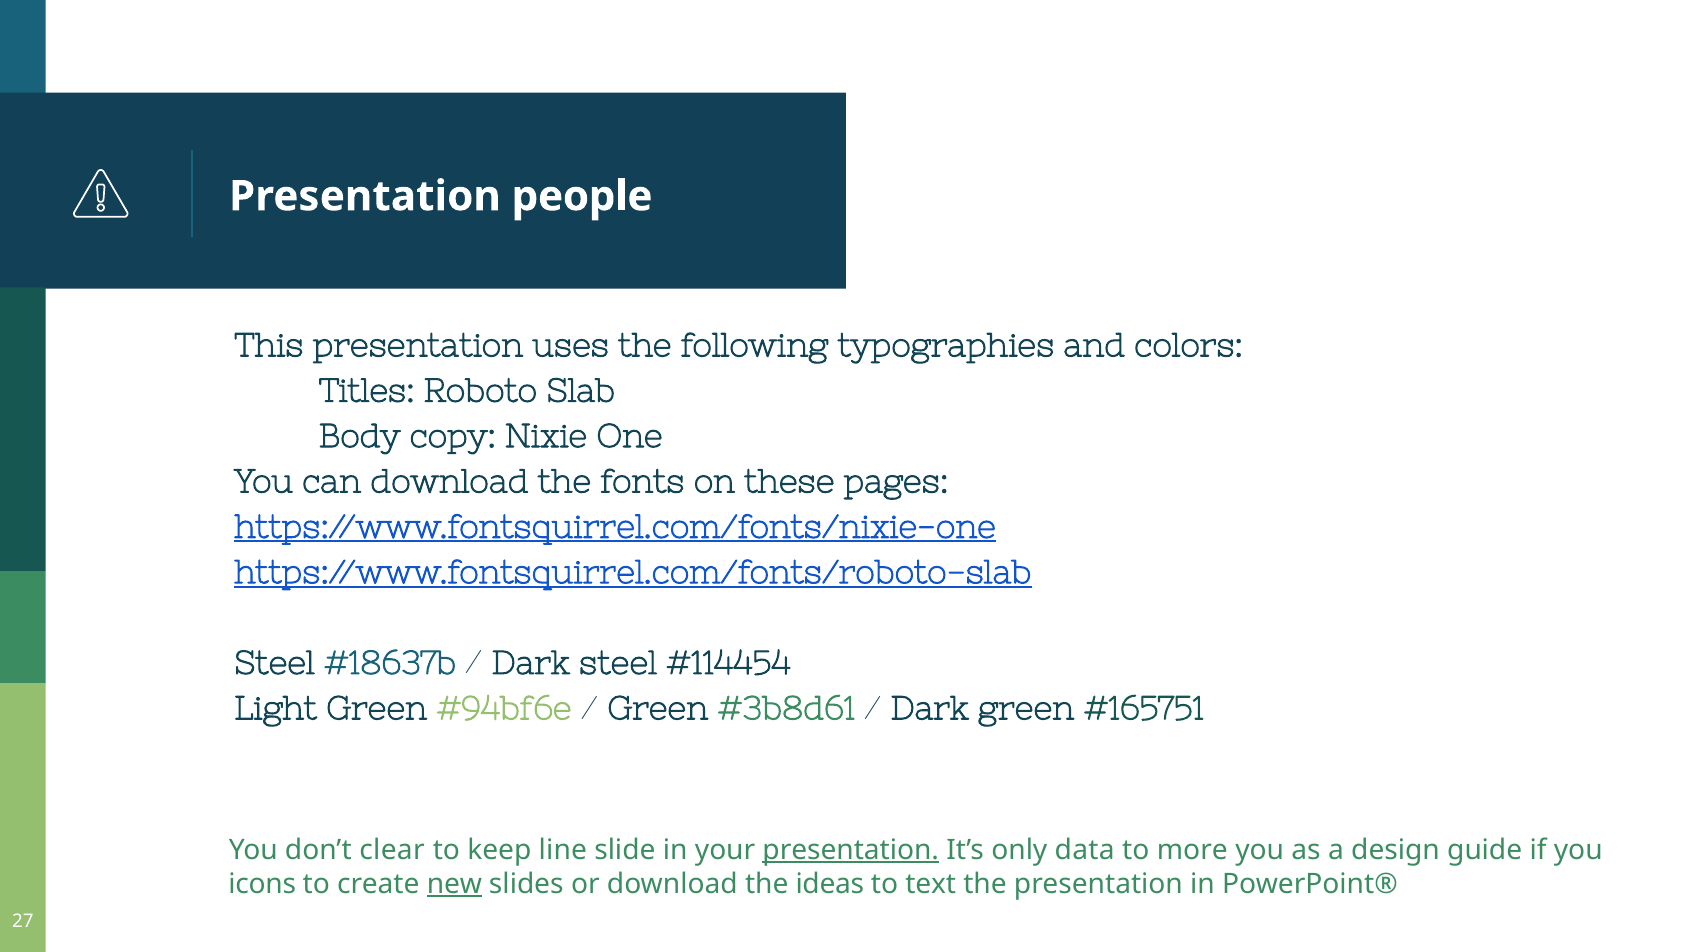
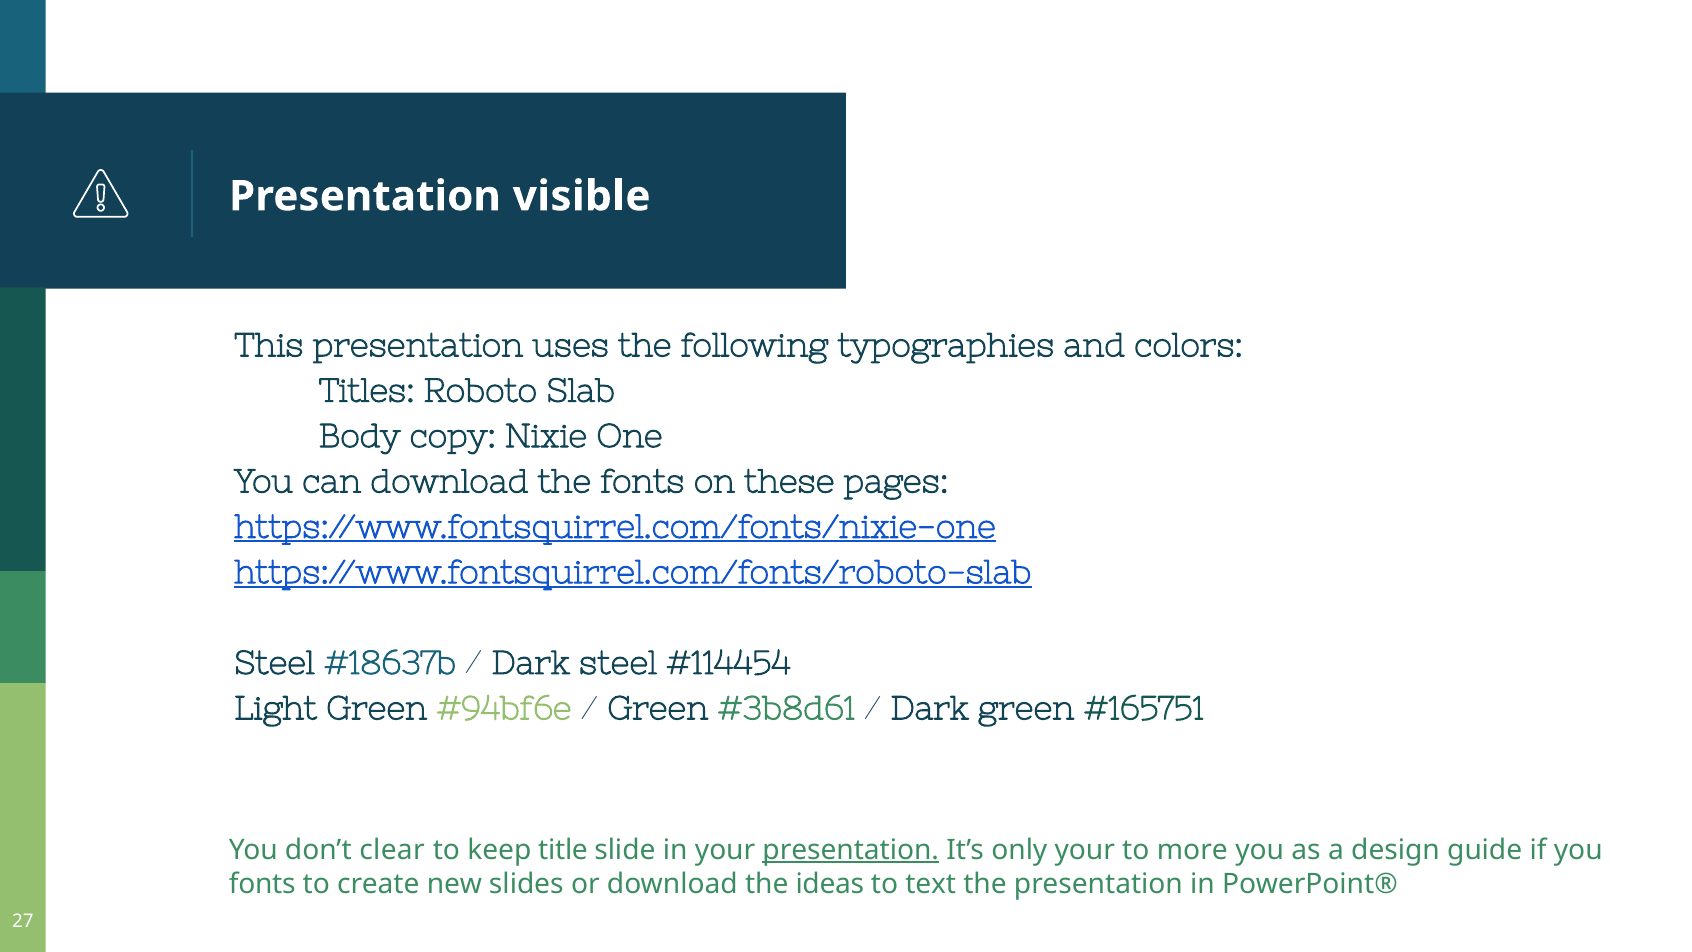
people: people -> visible (582, 196)
line: line -> title (563, 850)
only data: data -> your (1085, 850)
icons: icons -> fonts (262, 884)
new underline: present -> none (454, 884)
